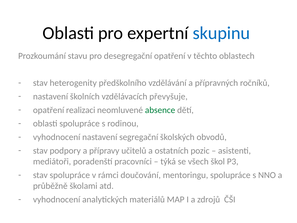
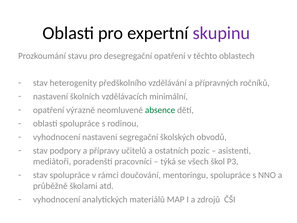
skupinu colour: blue -> purple (221, 33)
převyšuje: převyšuje -> minimální (169, 96)
realizaci: realizaci -> výrazně (81, 110)
